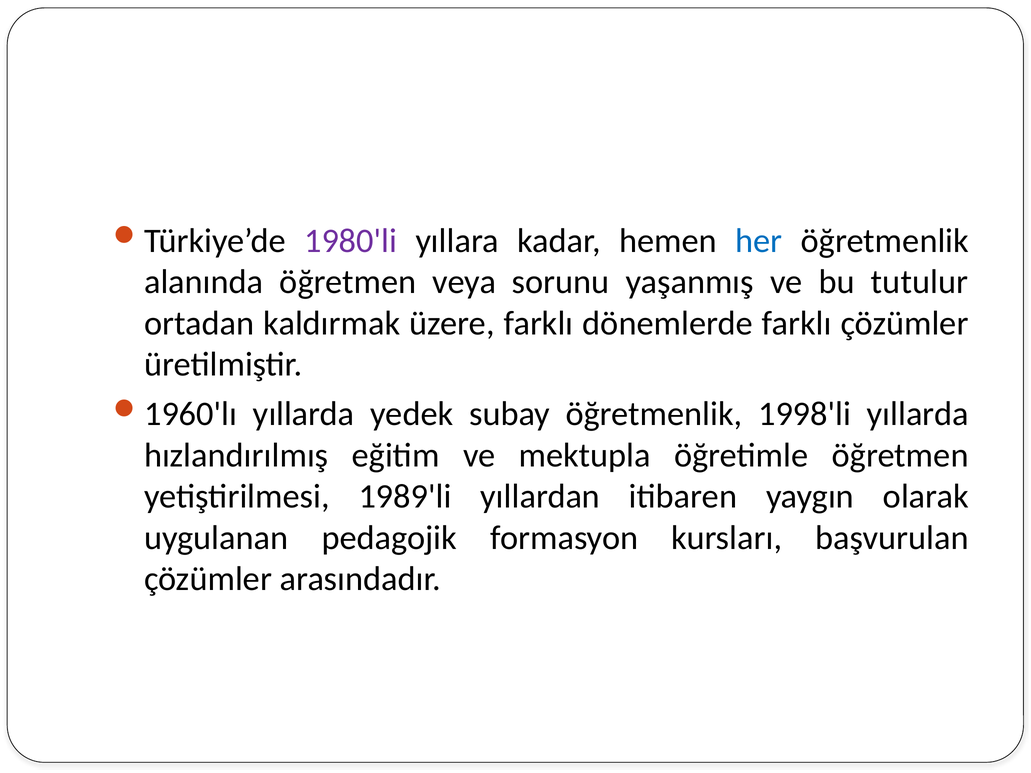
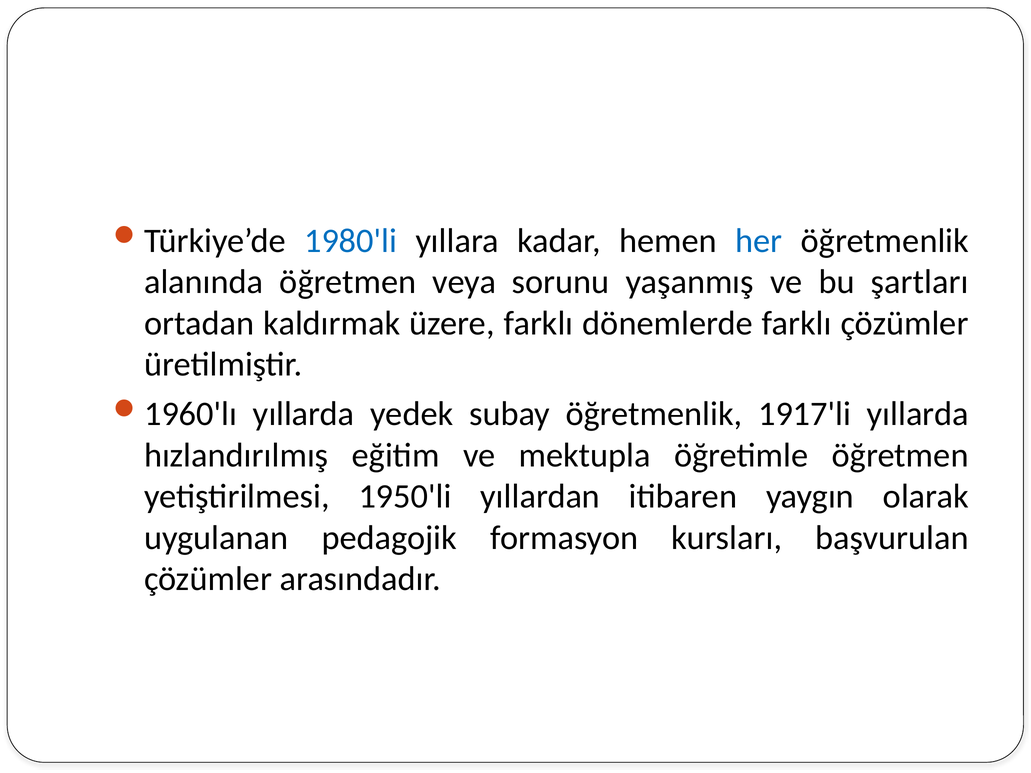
1980'li colour: purple -> blue (351, 241)
tutulur: tutulur -> şartları (920, 282)
1998'li: 1998'li -> 1917'li (805, 414)
1989'li: 1989'li -> 1950'li (405, 497)
